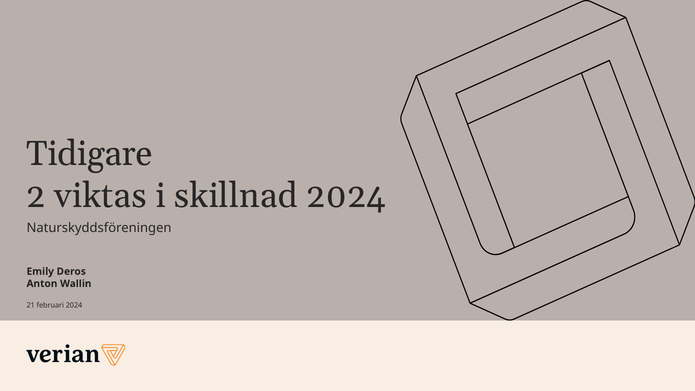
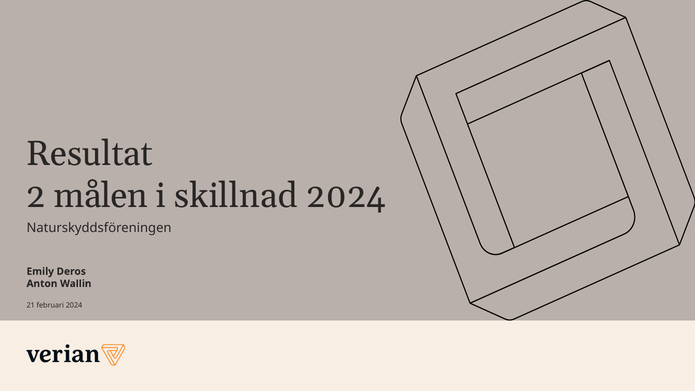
Tidigare: Tidigare -> Resultat (89, 154)
viktas: viktas -> målen (101, 196)
